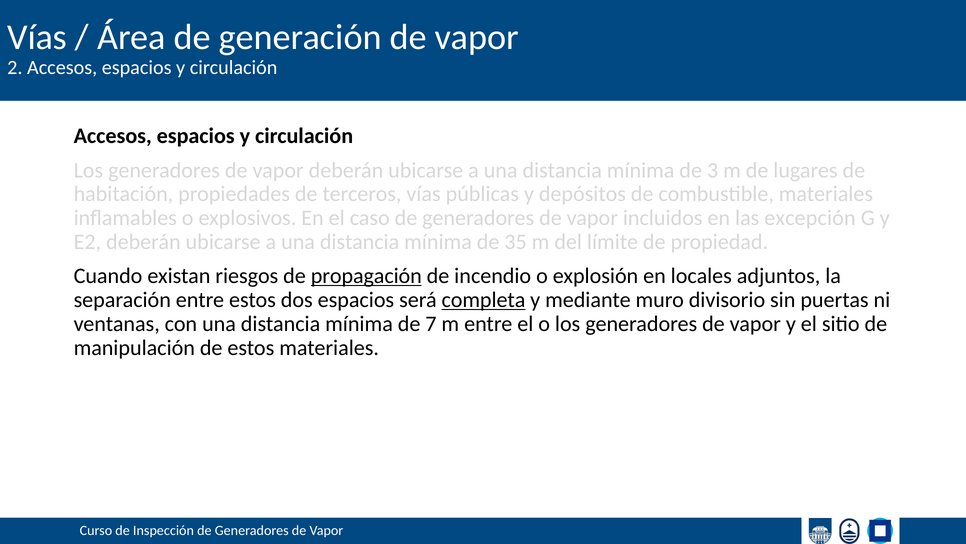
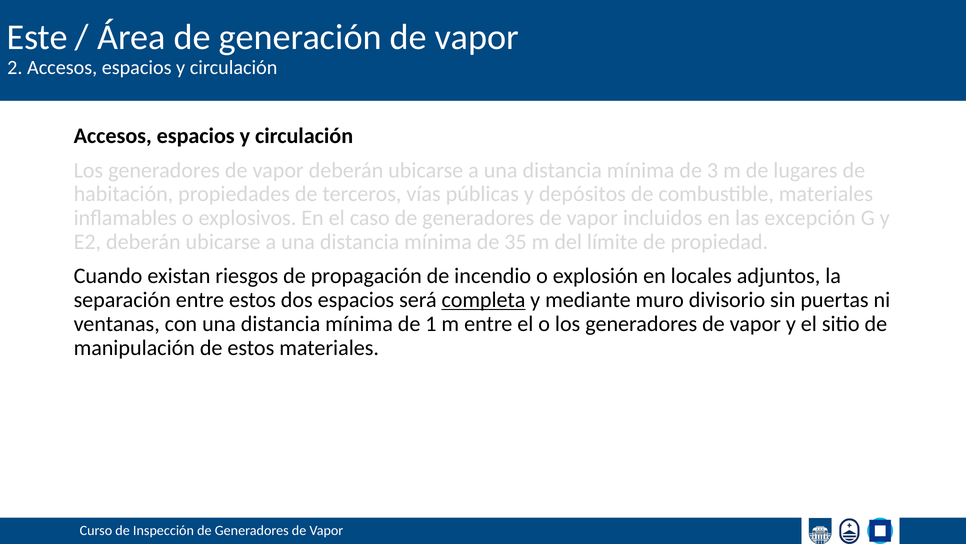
Vías: Vías -> Este (37, 37)
propagación underline: present -> none (366, 276)
7: 7 -> 1 (431, 323)
